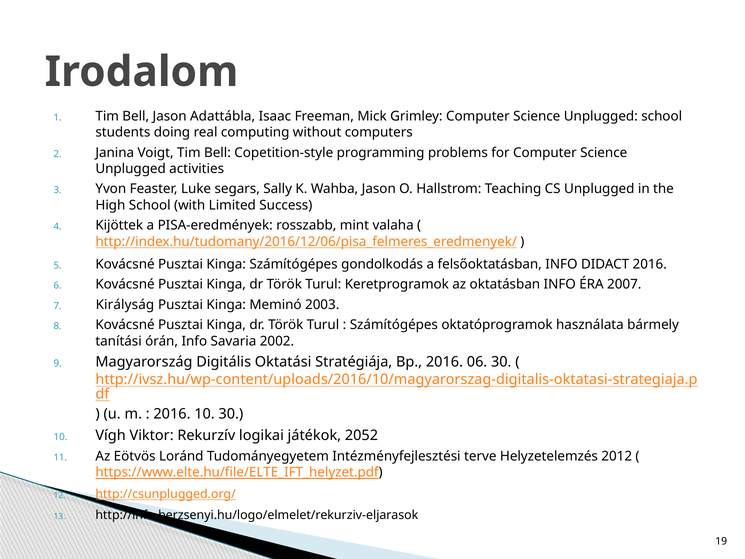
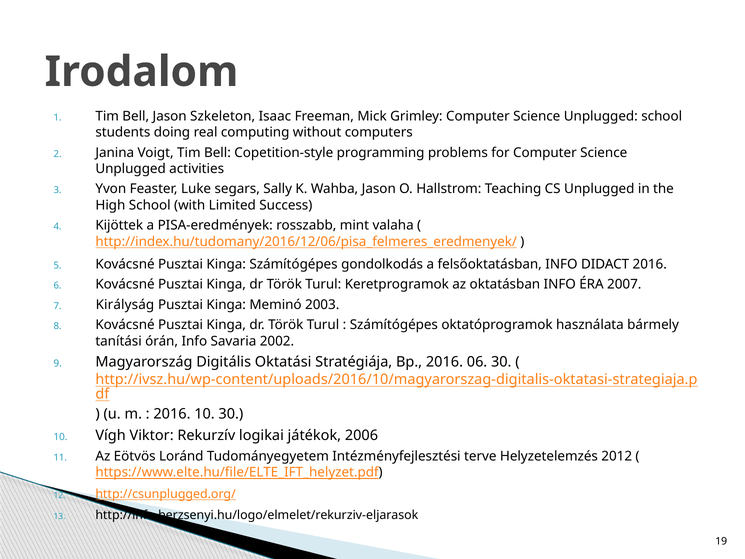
Adattábla: Adattábla -> Szkeleton (223, 116)
2052: 2052 -> 2006 (361, 435)
